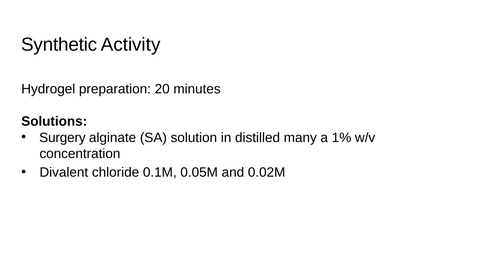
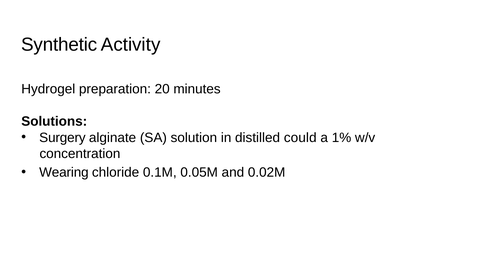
many: many -> could (300, 138)
Divalent: Divalent -> Wearing (64, 172)
